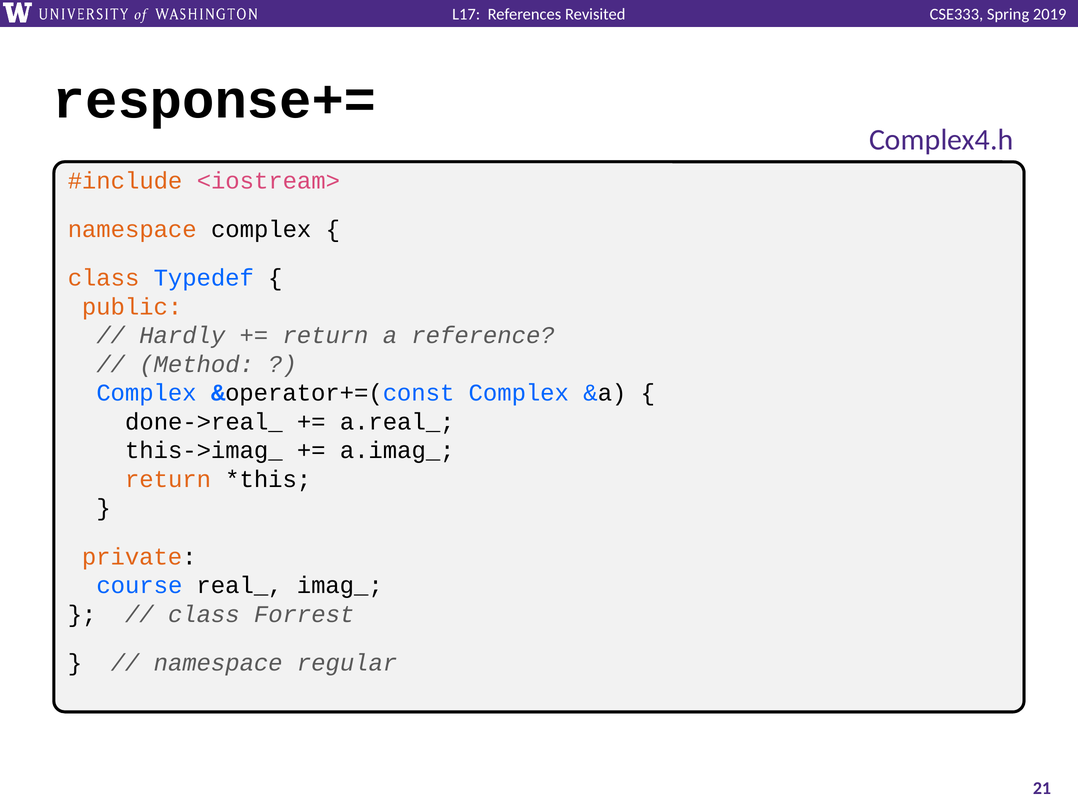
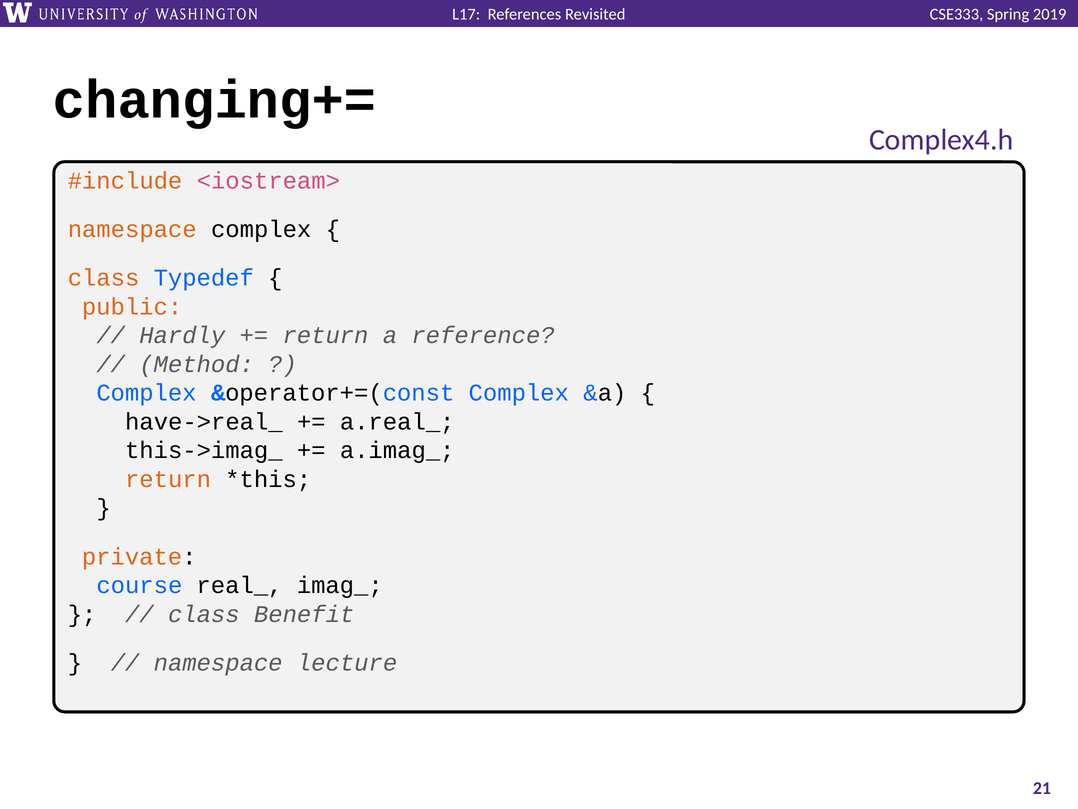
response+=: response+= -> changing+= (215, 100)
done->real_: done->real_ -> have->real_ (204, 422)
Forrest: Forrest -> Benefit (304, 614)
regular: regular -> lecture (347, 662)
